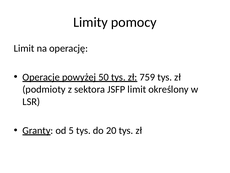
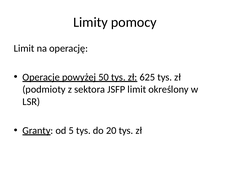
759: 759 -> 625 (147, 77)
